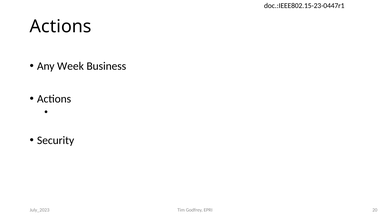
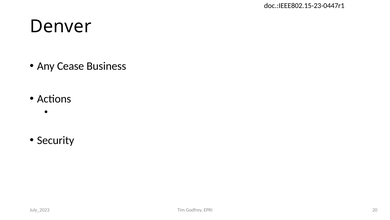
Actions: Actions -> Denver (61, 26)
Week: Week -> Cease (71, 66)
